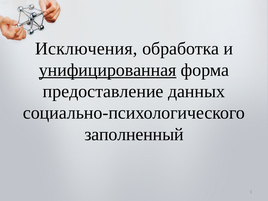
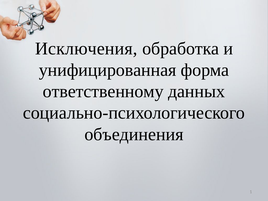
унифицированная underline: present -> none (108, 70)
предоставление: предоставление -> ответственному (103, 91)
заполненный: заполненный -> объединения (134, 134)
